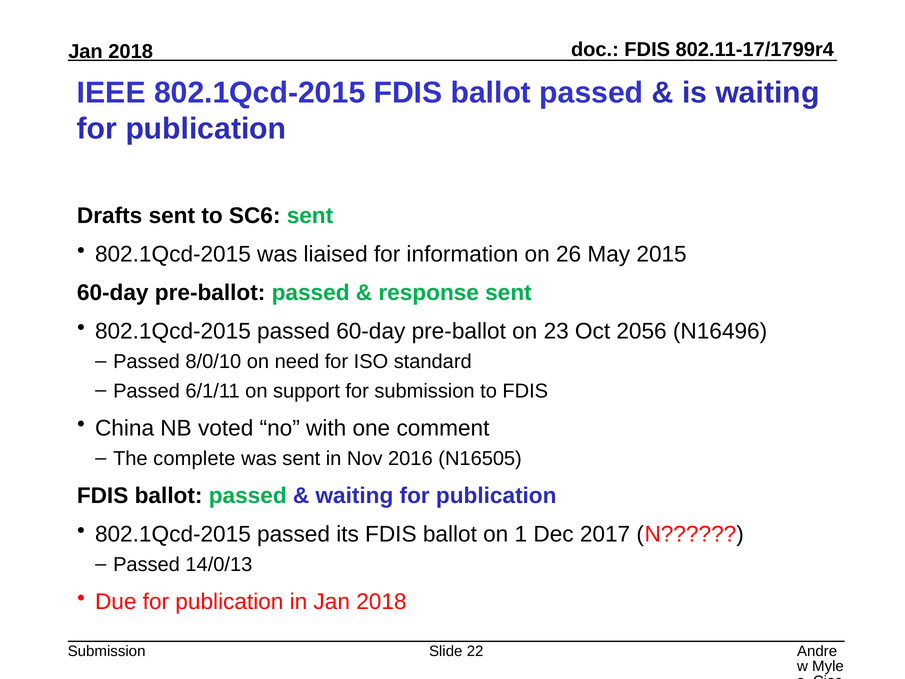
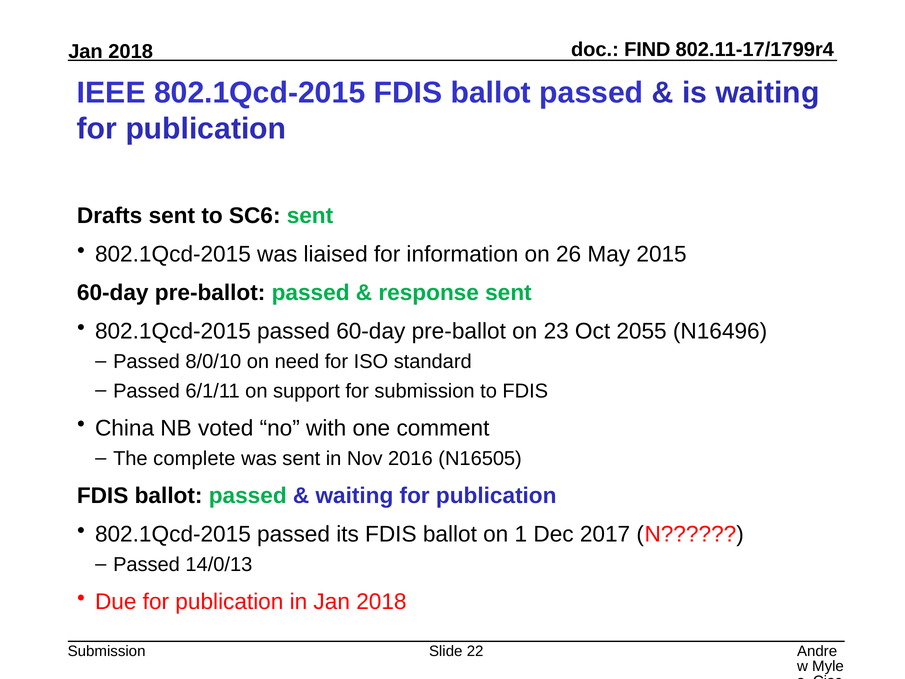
FDIS: FDIS -> FIND (647, 50)
2056: 2056 -> 2055 (642, 331)
